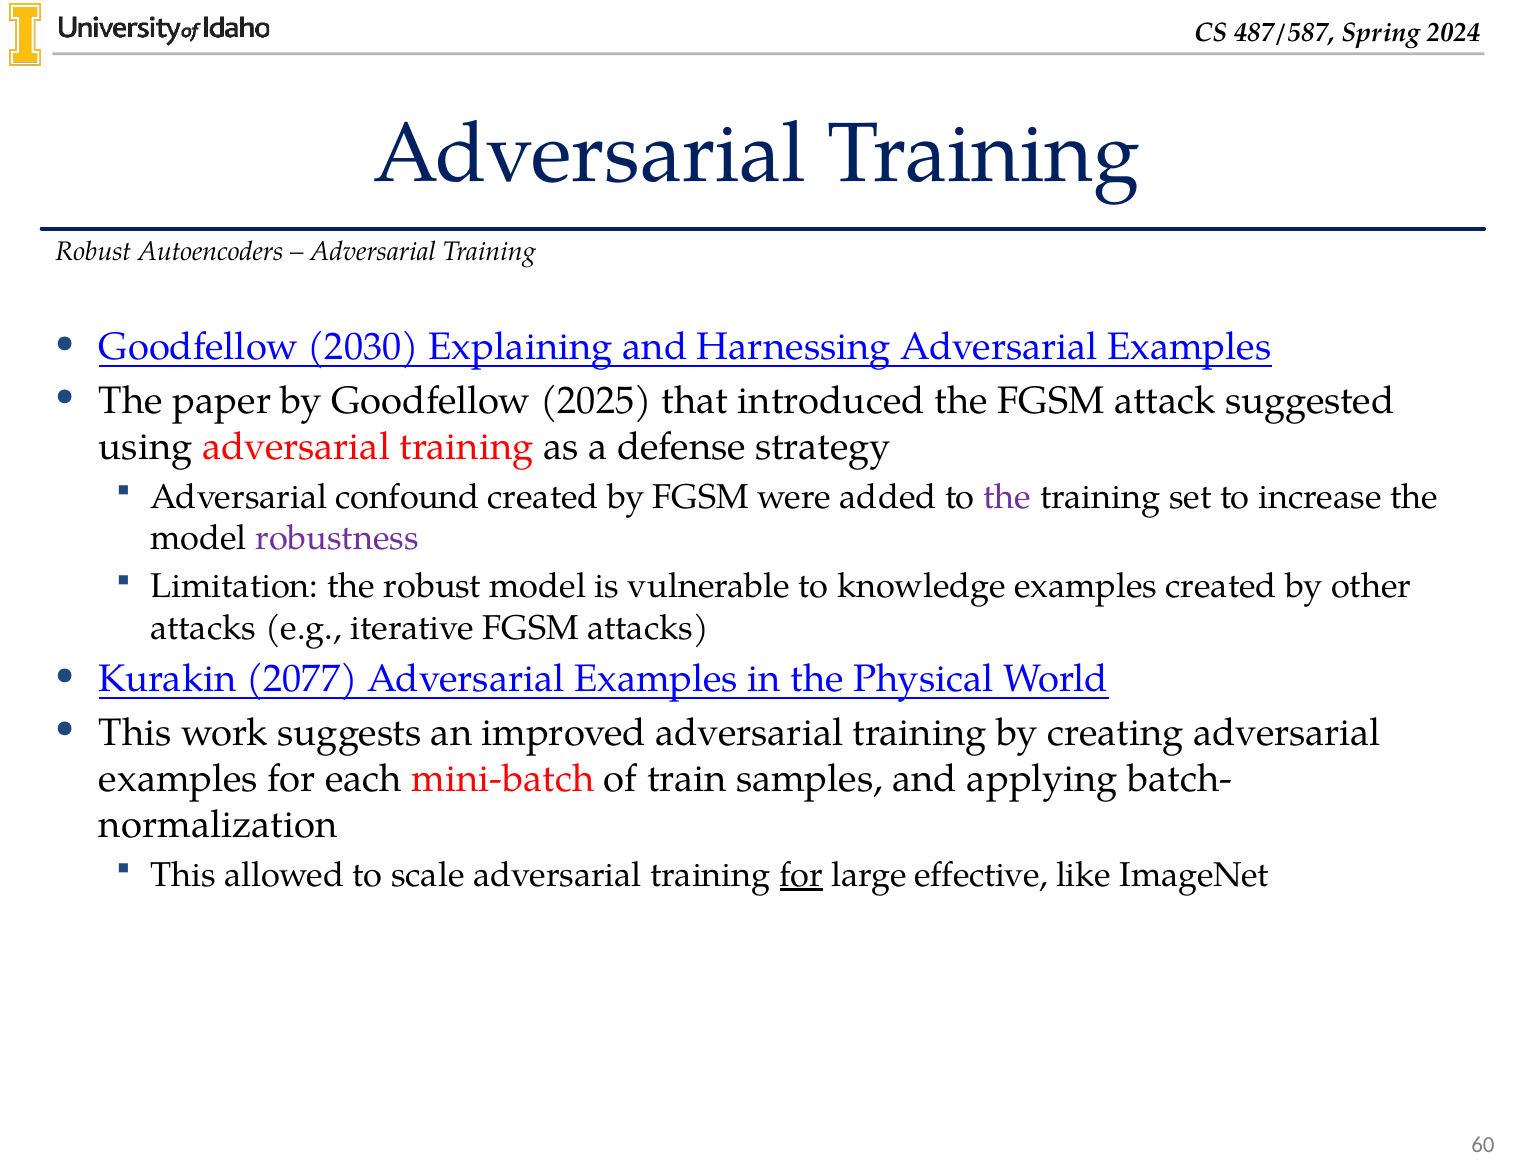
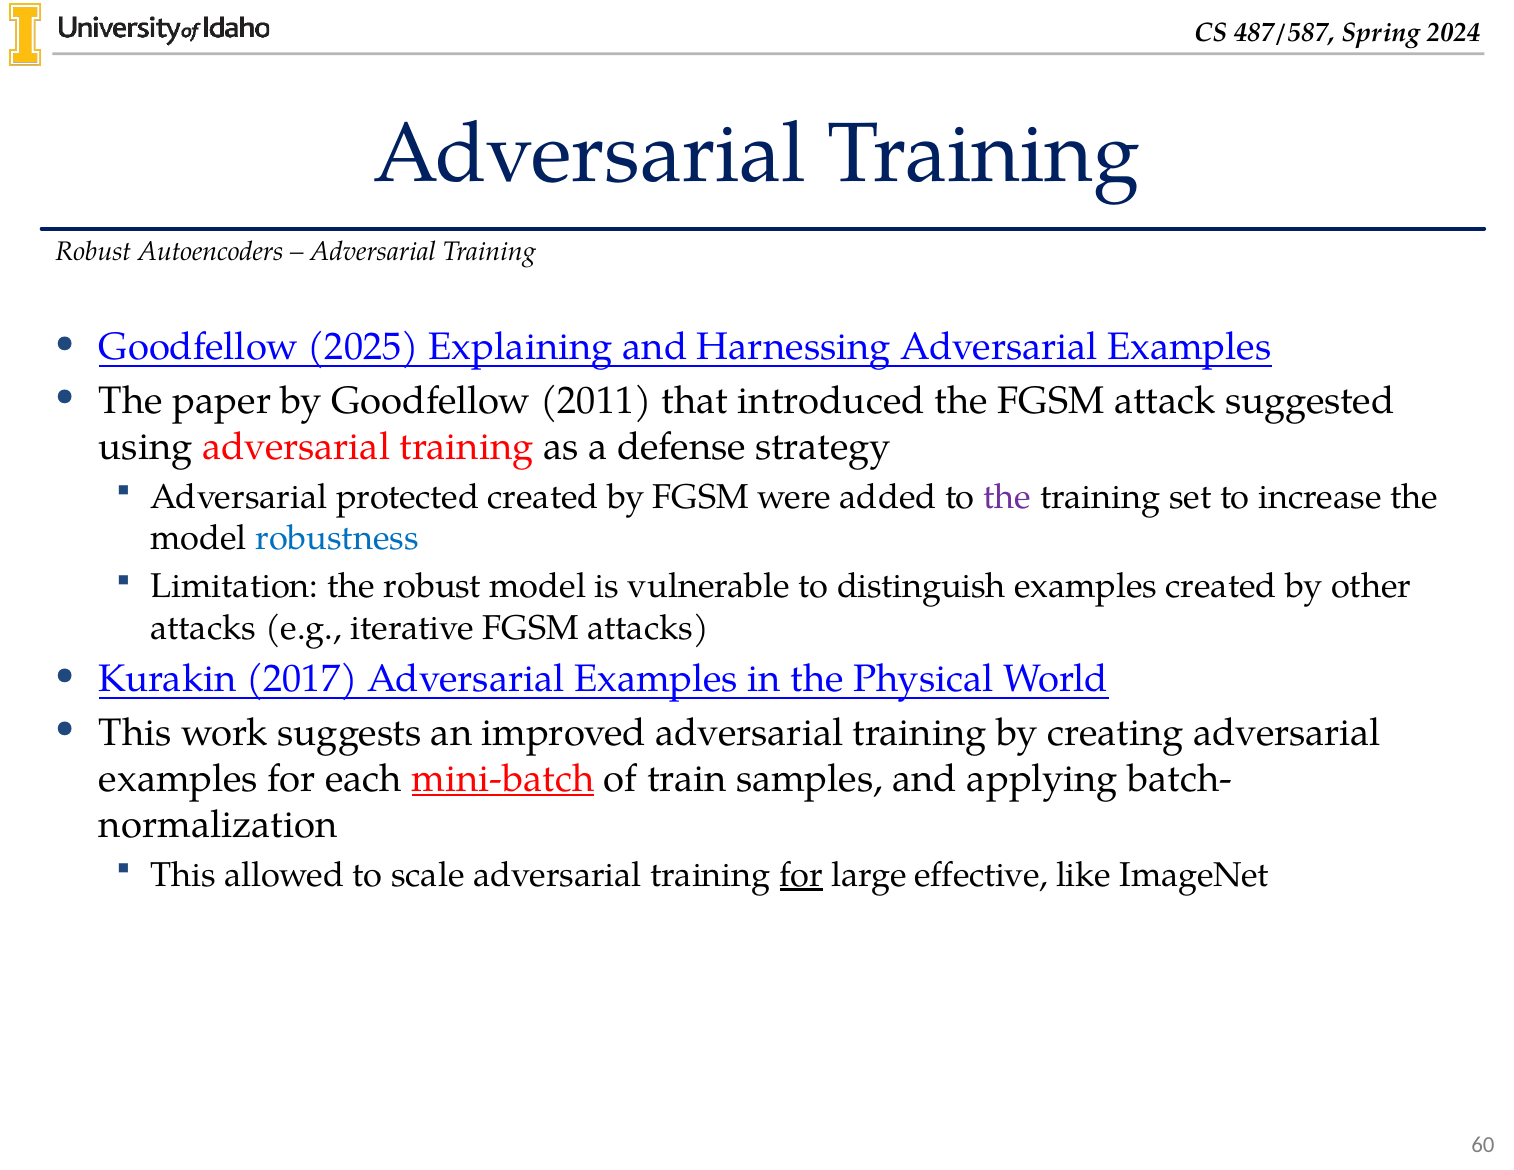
2030: 2030 -> 2025 (363, 347)
2025: 2025 -> 2011 (596, 401)
confound: confound -> protected (408, 497)
robustness colour: purple -> blue (337, 538)
knowledge: knowledge -> distinguish (922, 586)
2077: 2077 -> 2017 (302, 679)
mini-batch underline: none -> present (503, 779)
